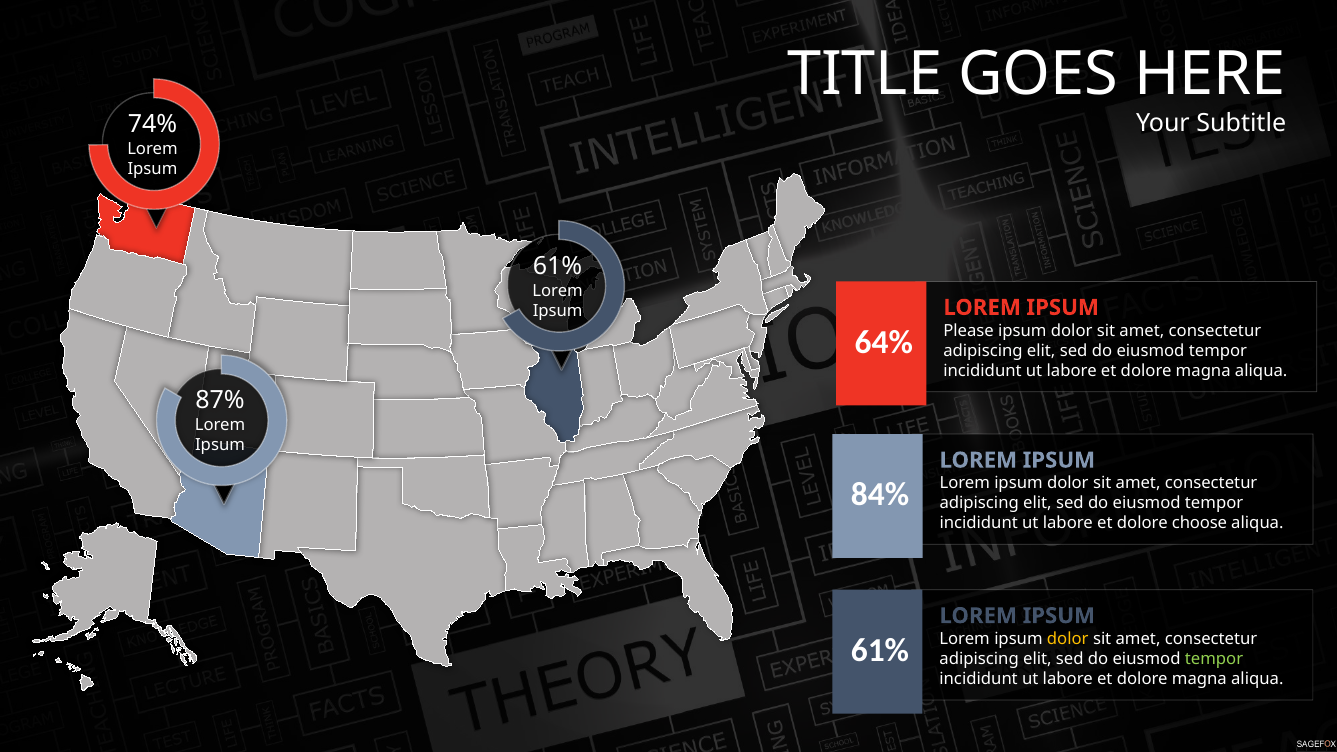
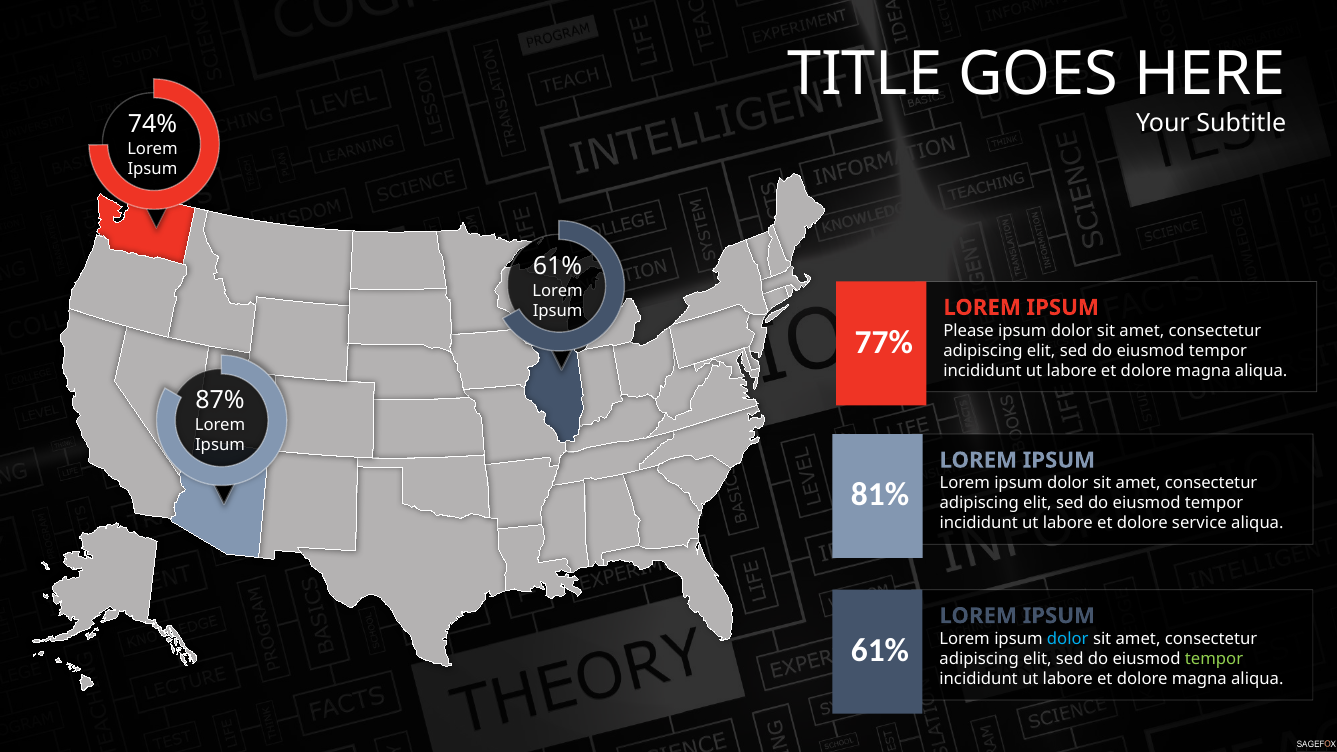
64%: 64% -> 77% (884, 342)
84%: 84% -> 81% (880, 495)
choose: choose -> service (1199, 523)
dolor colour: yellow -> light blue (1068, 639)
